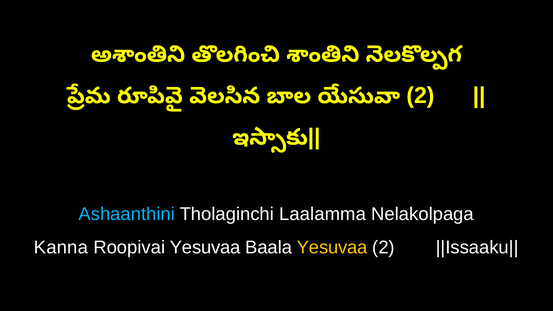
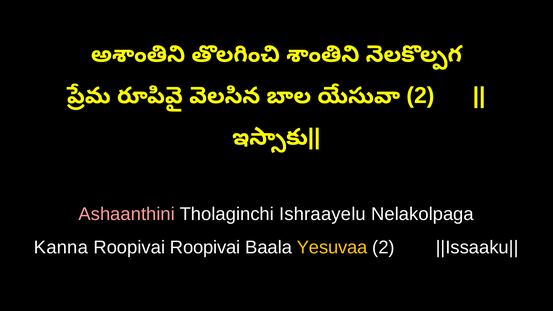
Ashaanthini colour: light blue -> pink (127, 214)
Laalamma: Laalamma -> Ishraayelu (323, 214)
Roopivai Yesuvaa: Yesuvaa -> Roopivai (205, 247)
